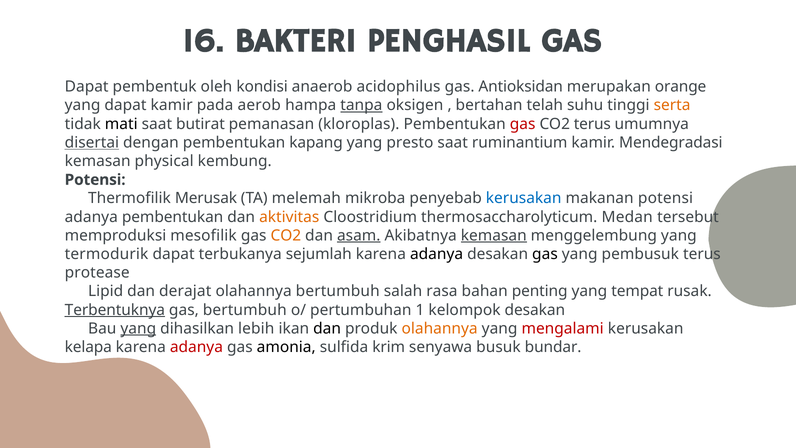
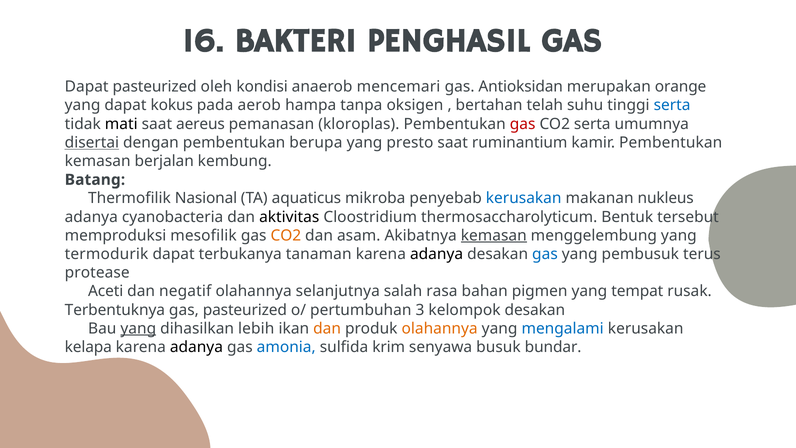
Dapat pembentuk: pembentuk -> pasteurized (155, 87)
acidophilus: acidophilus -> mencemari (398, 87)
dapat kamir: kamir -> kokus (172, 105)
tanpa underline: present -> none (361, 105)
serta colour: orange -> blue (672, 105)
butirat: butirat -> aereus (200, 124)
CO2 terus: terus -> serta (592, 124)
kapang: kapang -> berupa (316, 142)
kamir Mendegradasi: Mendegradasi -> Pembentukan (671, 142)
physical: physical -> berjalan (164, 161)
Potensi: Potensi -> Batang (95, 180)
Merusak: Merusak -> Nasional (206, 198)
melemah: melemah -> aquaticus (306, 198)
makanan potensi: potensi -> nukleus (666, 198)
adanya pembentukan: pembentukan -> cyanobacteria (173, 217)
aktivitas colour: orange -> black (289, 217)
Medan: Medan -> Bentuk (627, 217)
asam underline: present -> none (359, 235)
sejumlah: sejumlah -> tanaman (319, 254)
gas colour: black -> blue (545, 254)
Lipid: Lipid -> Aceti (106, 291)
derajat: derajat -> negatif (185, 291)
olahannya bertumbuh: bertumbuh -> selanjutnya (338, 291)
penting: penting -> pigmen (540, 291)
Terbentuknya underline: present -> none (115, 310)
gas bertumbuh: bertumbuh -> pasteurized (245, 310)
1: 1 -> 3 (420, 310)
dan colour: black -> orange (327, 328)
mengalami colour: red -> blue (563, 328)
adanya colour: red -> black (196, 347)
amonia colour: black -> blue (286, 347)
